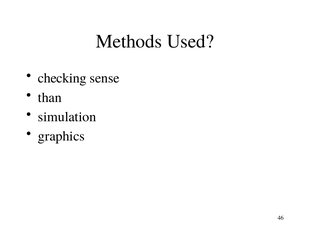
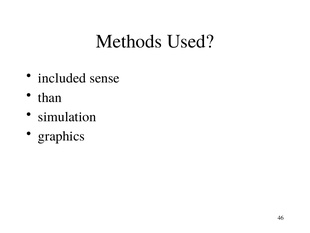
checking: checking -> included (62, 78)
